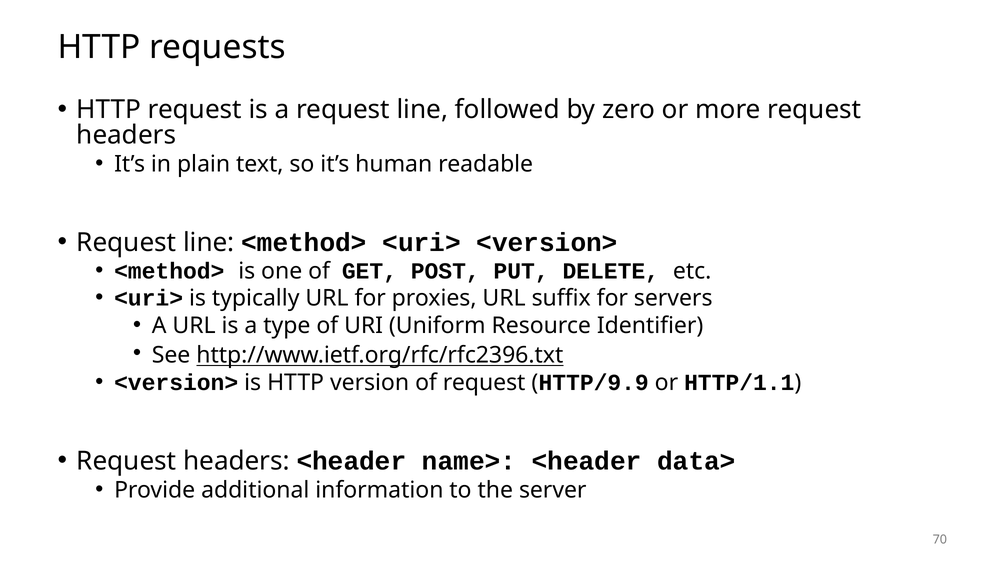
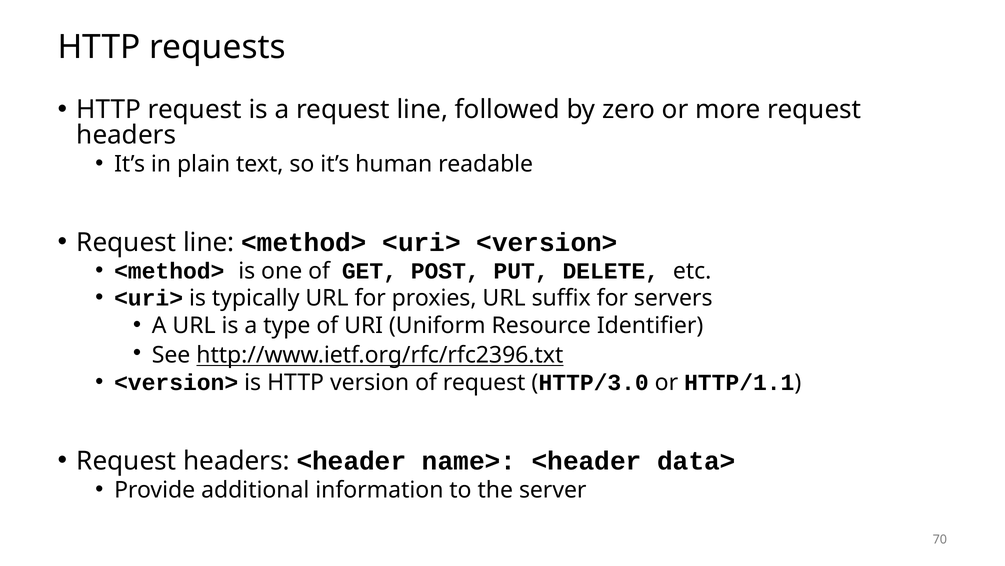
HTTP/9.9: HTTP/9.9 -> HTTP/3.0 (594, 382)
